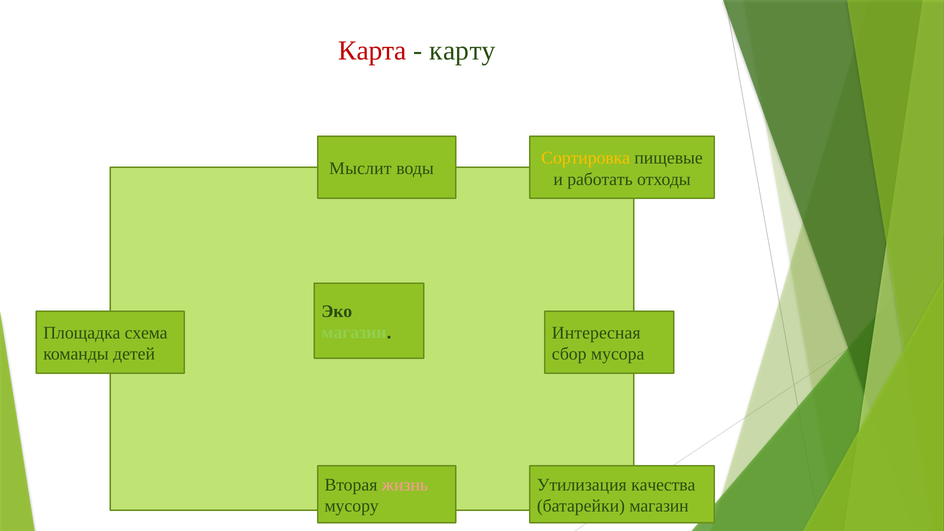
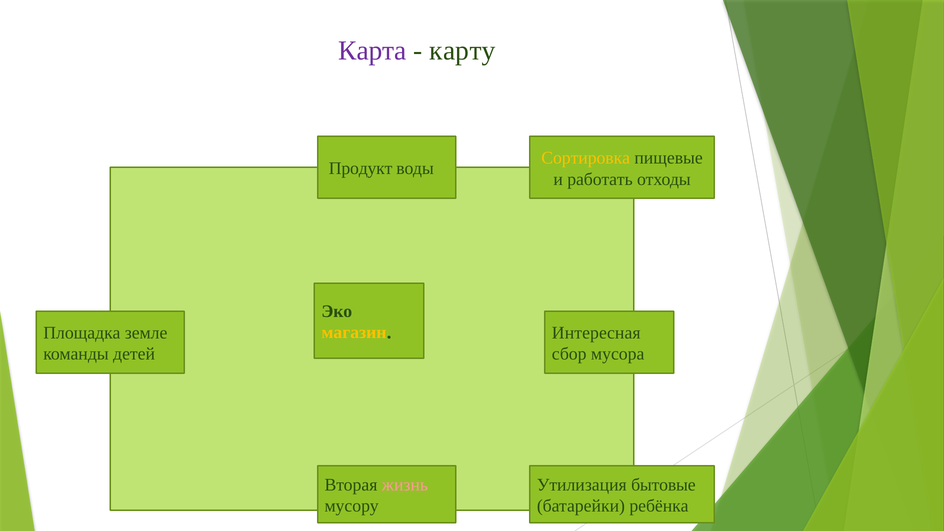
Карта colour: red -> purple (373, 51)
Мыслит: Мыслит -> Продукт (361, 169)
магазин colour: light green -> yellow (354, 333)
схема: схема -> земле (146, 333)
качества: качества -> бытовые (663, 485)
батарейки магазин: магазин -> ребёнка (659, 506)
